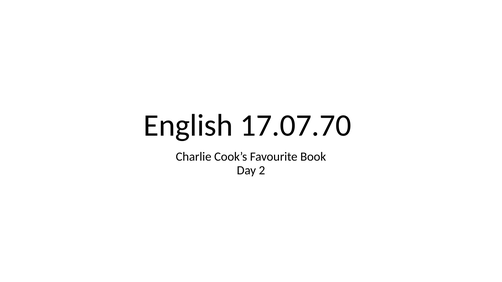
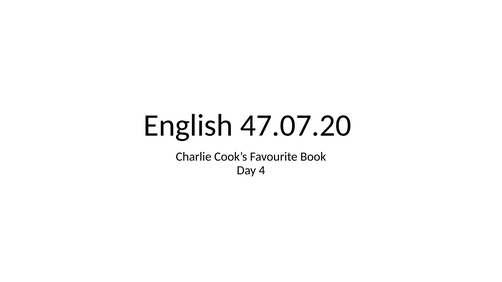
17.07.70: 17.07.70 -> 47.07.20 (296, 126)
2: 2 -> 4 (262, 170)
